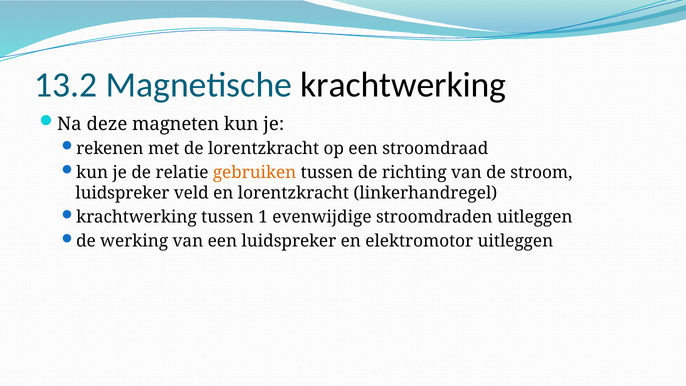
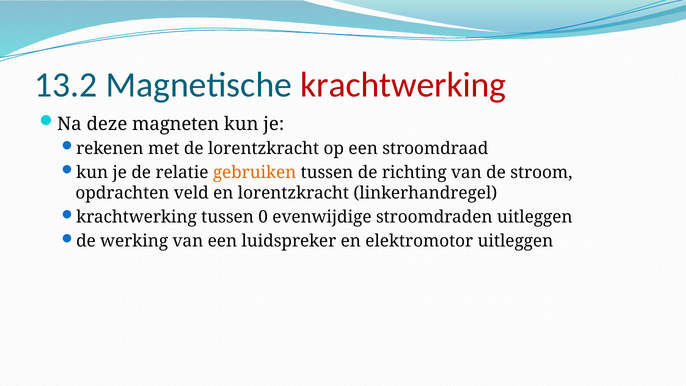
krachtwerking colour: black -> red (403, 85)
luidspreker: luidspreker -> opdrachten (122, 193)
1: 1 -> 0 (263, 217)
